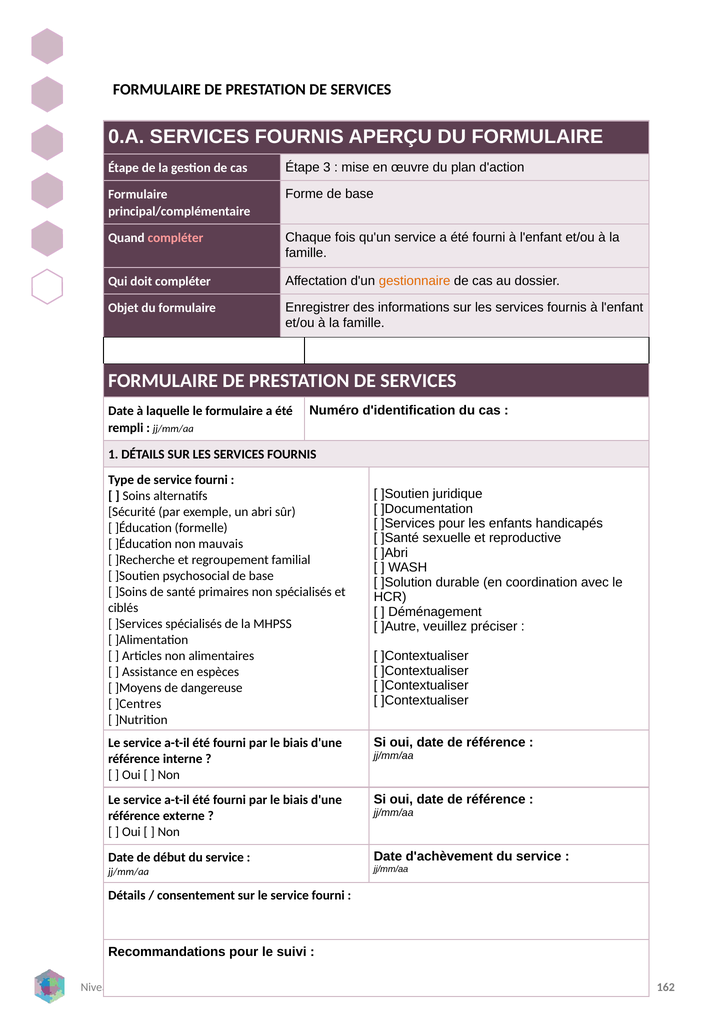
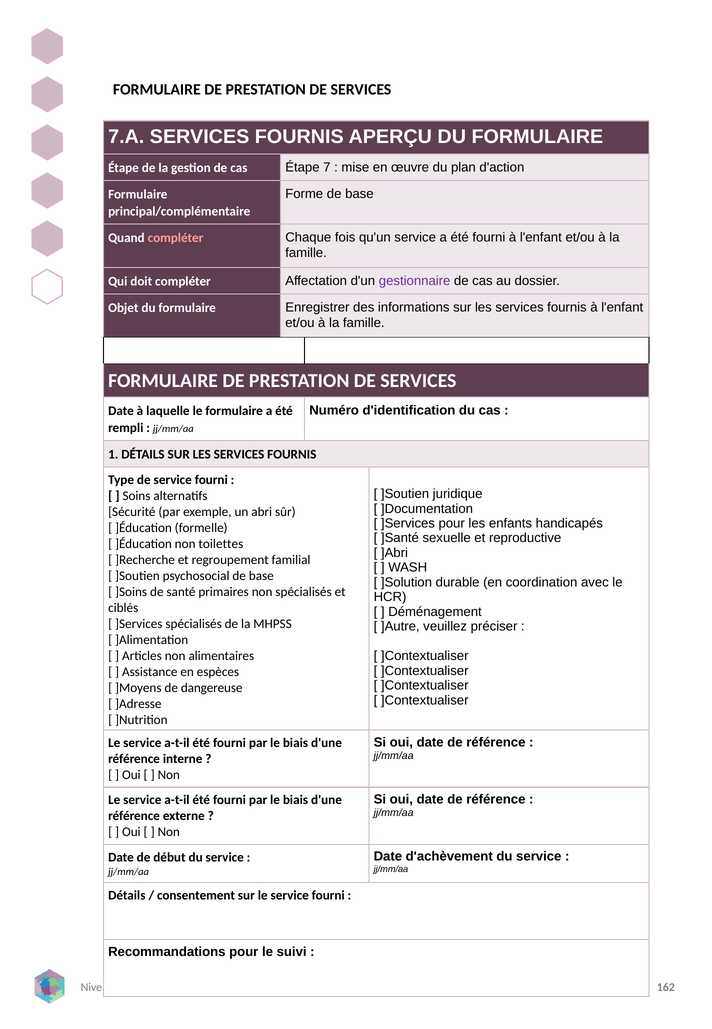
0.A: 0.A -> 7.A (126, 137)
3: 3 -> 7 (327, 167)
gestionnaire colour: orange -> purple (415, 281)
mauvais: mauvais -> toilettes (221, 544)
]Centres: ]Centres -> ]Adresse (138, 703)
